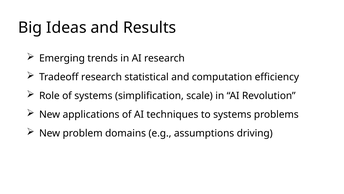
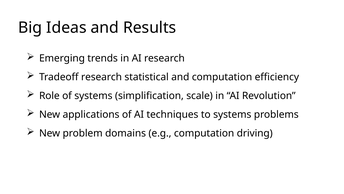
e.g assumptions: assumptions -> computation (204, 133)
